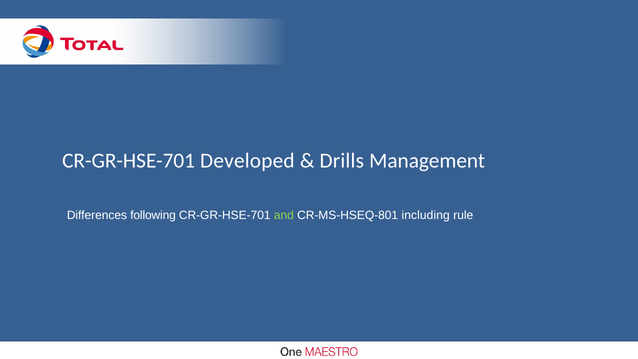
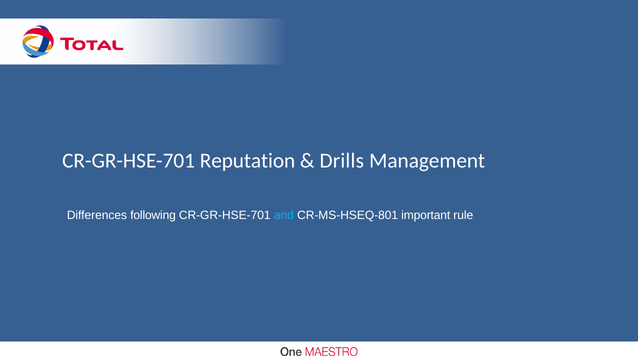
Developed: Developed -> Reputation (248, 161)
and colour: light green -> light blue (284, 215)
including: including -> important (426, 215)
